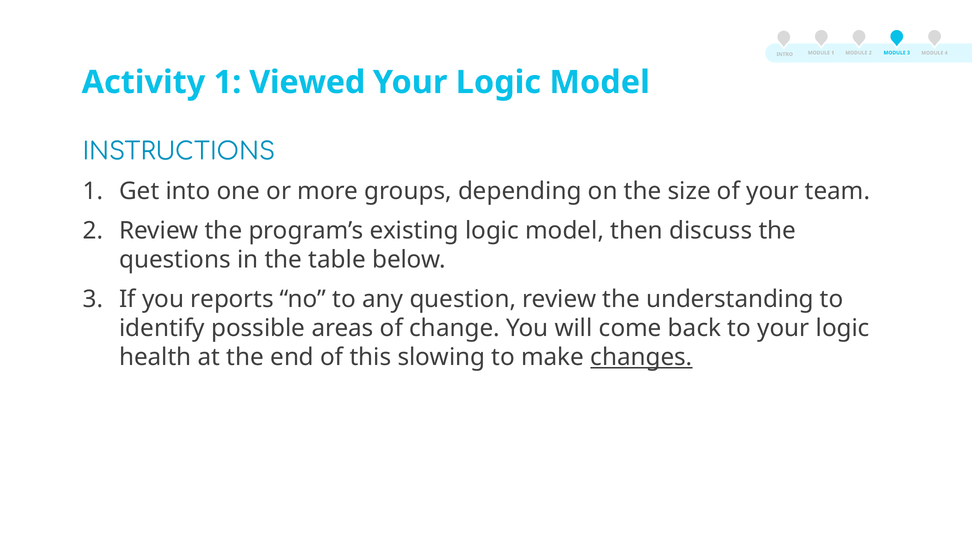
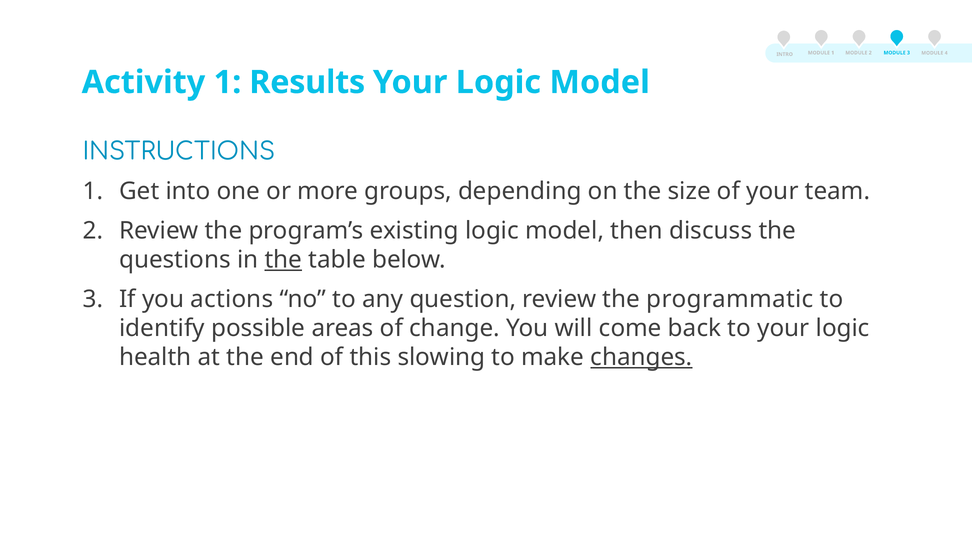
Viewed: Viewed -> Results (307, 82)
the underline: none -> present (283, 260)
reports: reports -> actions (232, 299)
understanding: understanding -> programmatic (730, 299)
